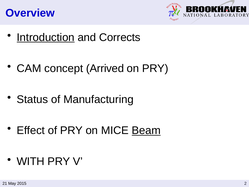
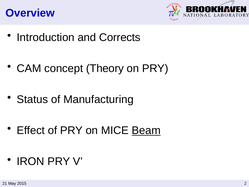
Introduction underline: present -> none (46, 37)
Arrived: Arrived -> Theory (105, 68)
WITH: WITH -> IRON (31, 161)
